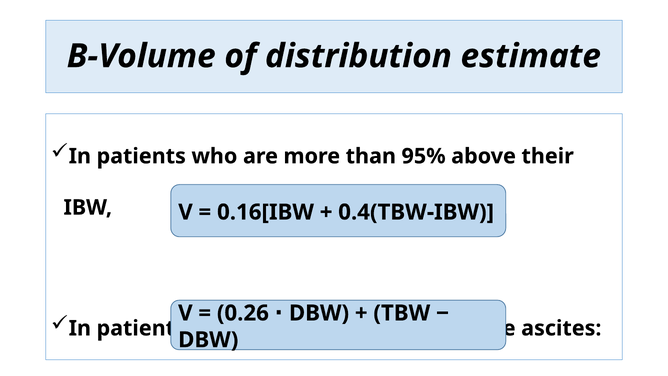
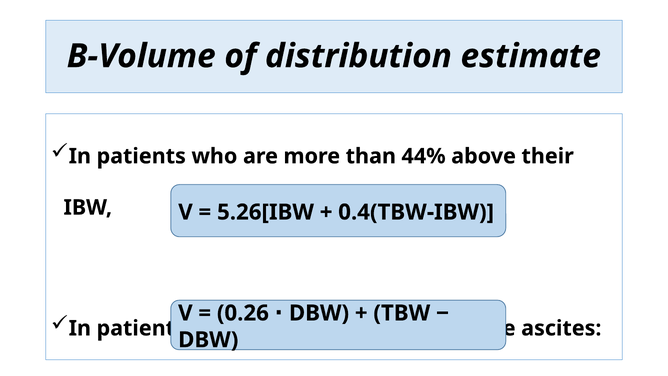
95%: 95% -> 44% (424, 156)
0.16[IBW: 0.16[IBW -> 5.26[IBW (265, 212)
